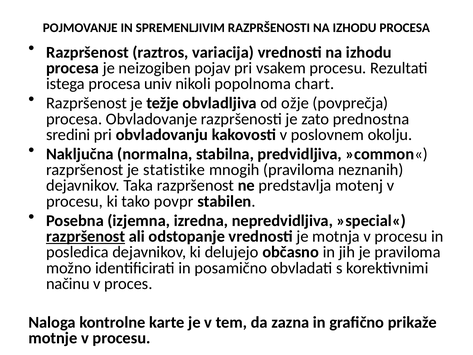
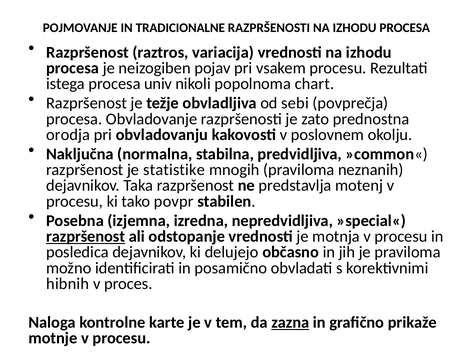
SPREMENLJIVIM: SPREMENLJIVIM -> TRADICIONALNE (180, 28)
ožje: ožje -> sebi (295, 103)
sredini: sredini -> orodja (68, 135)
načinu: načinu -> hibnih (68, 284)
zazna underline: none -> present (290, 322)
